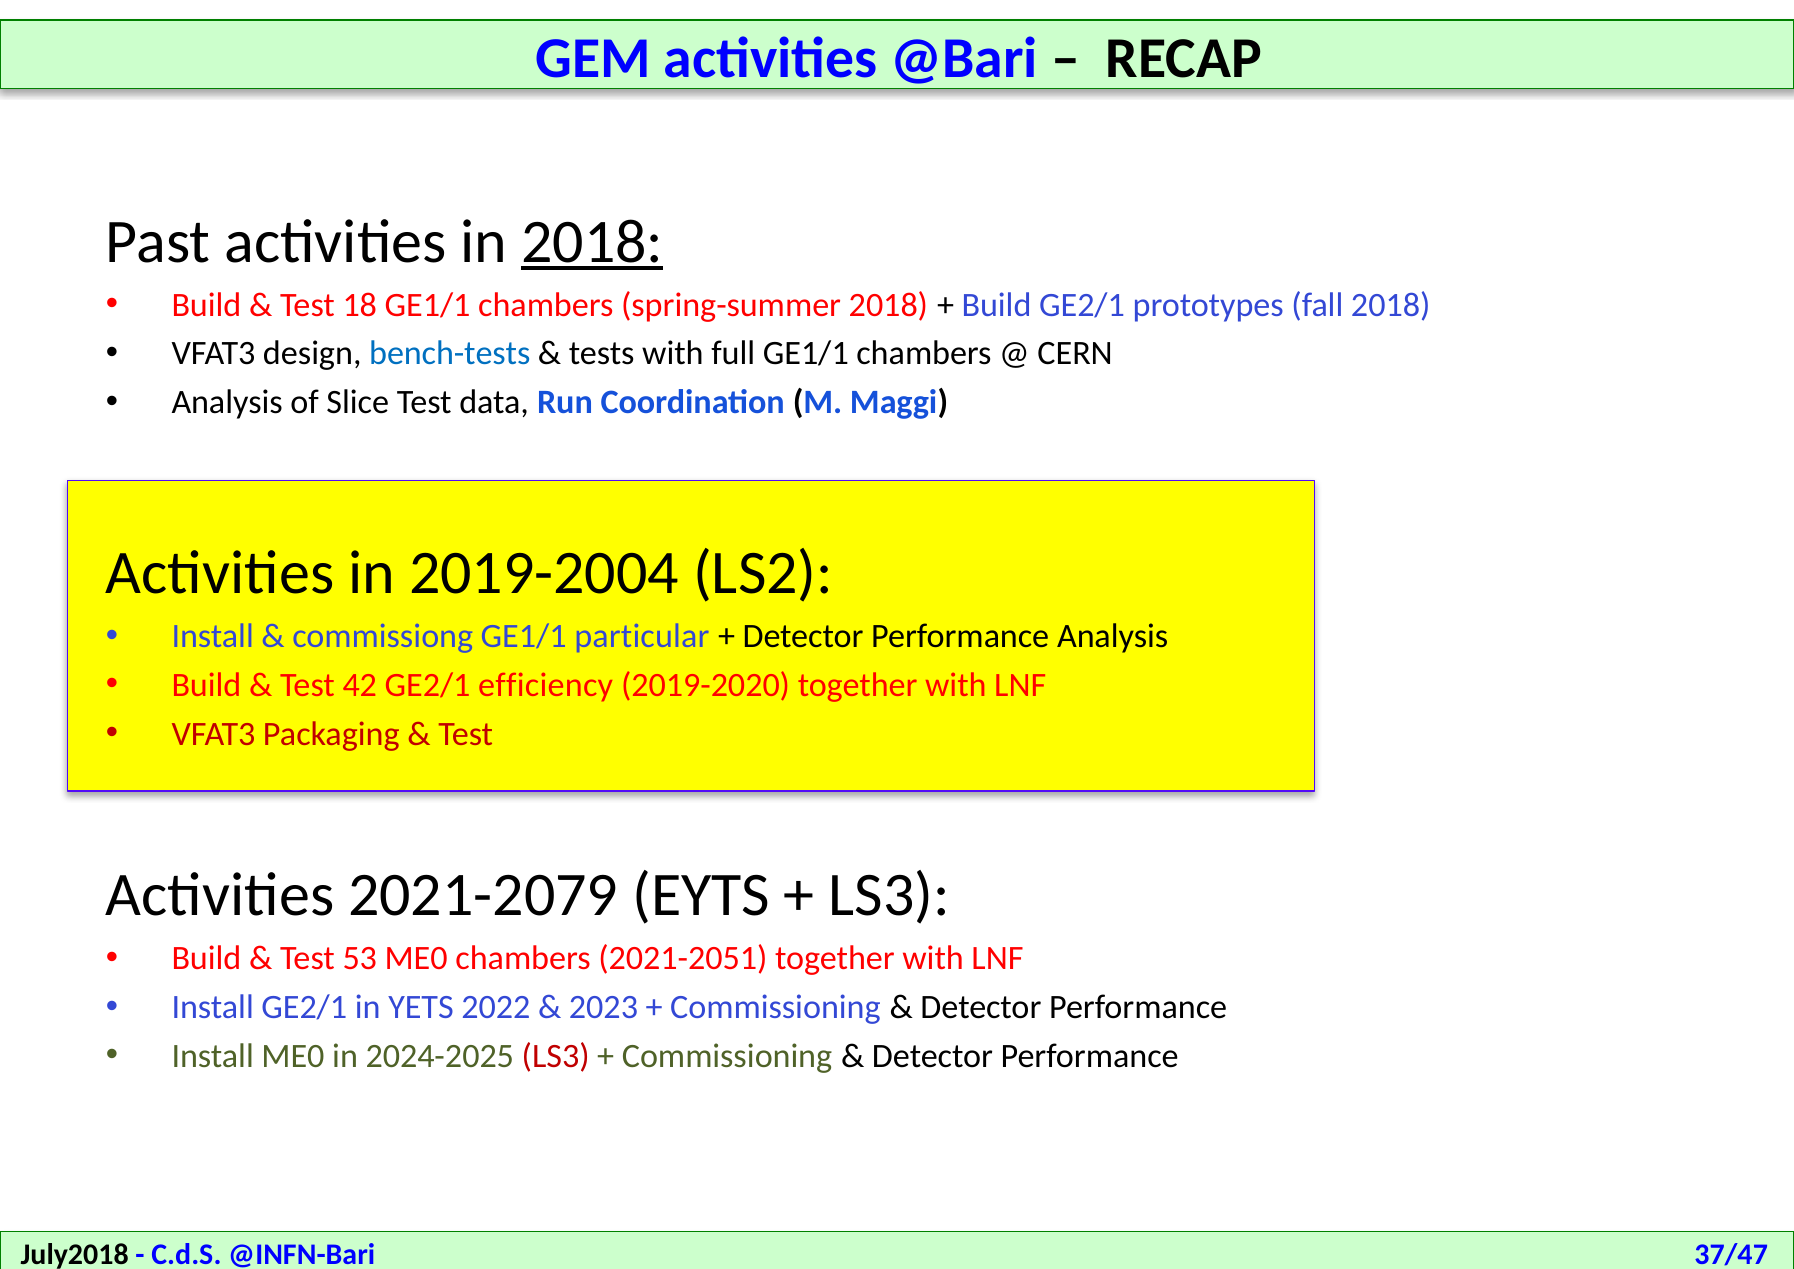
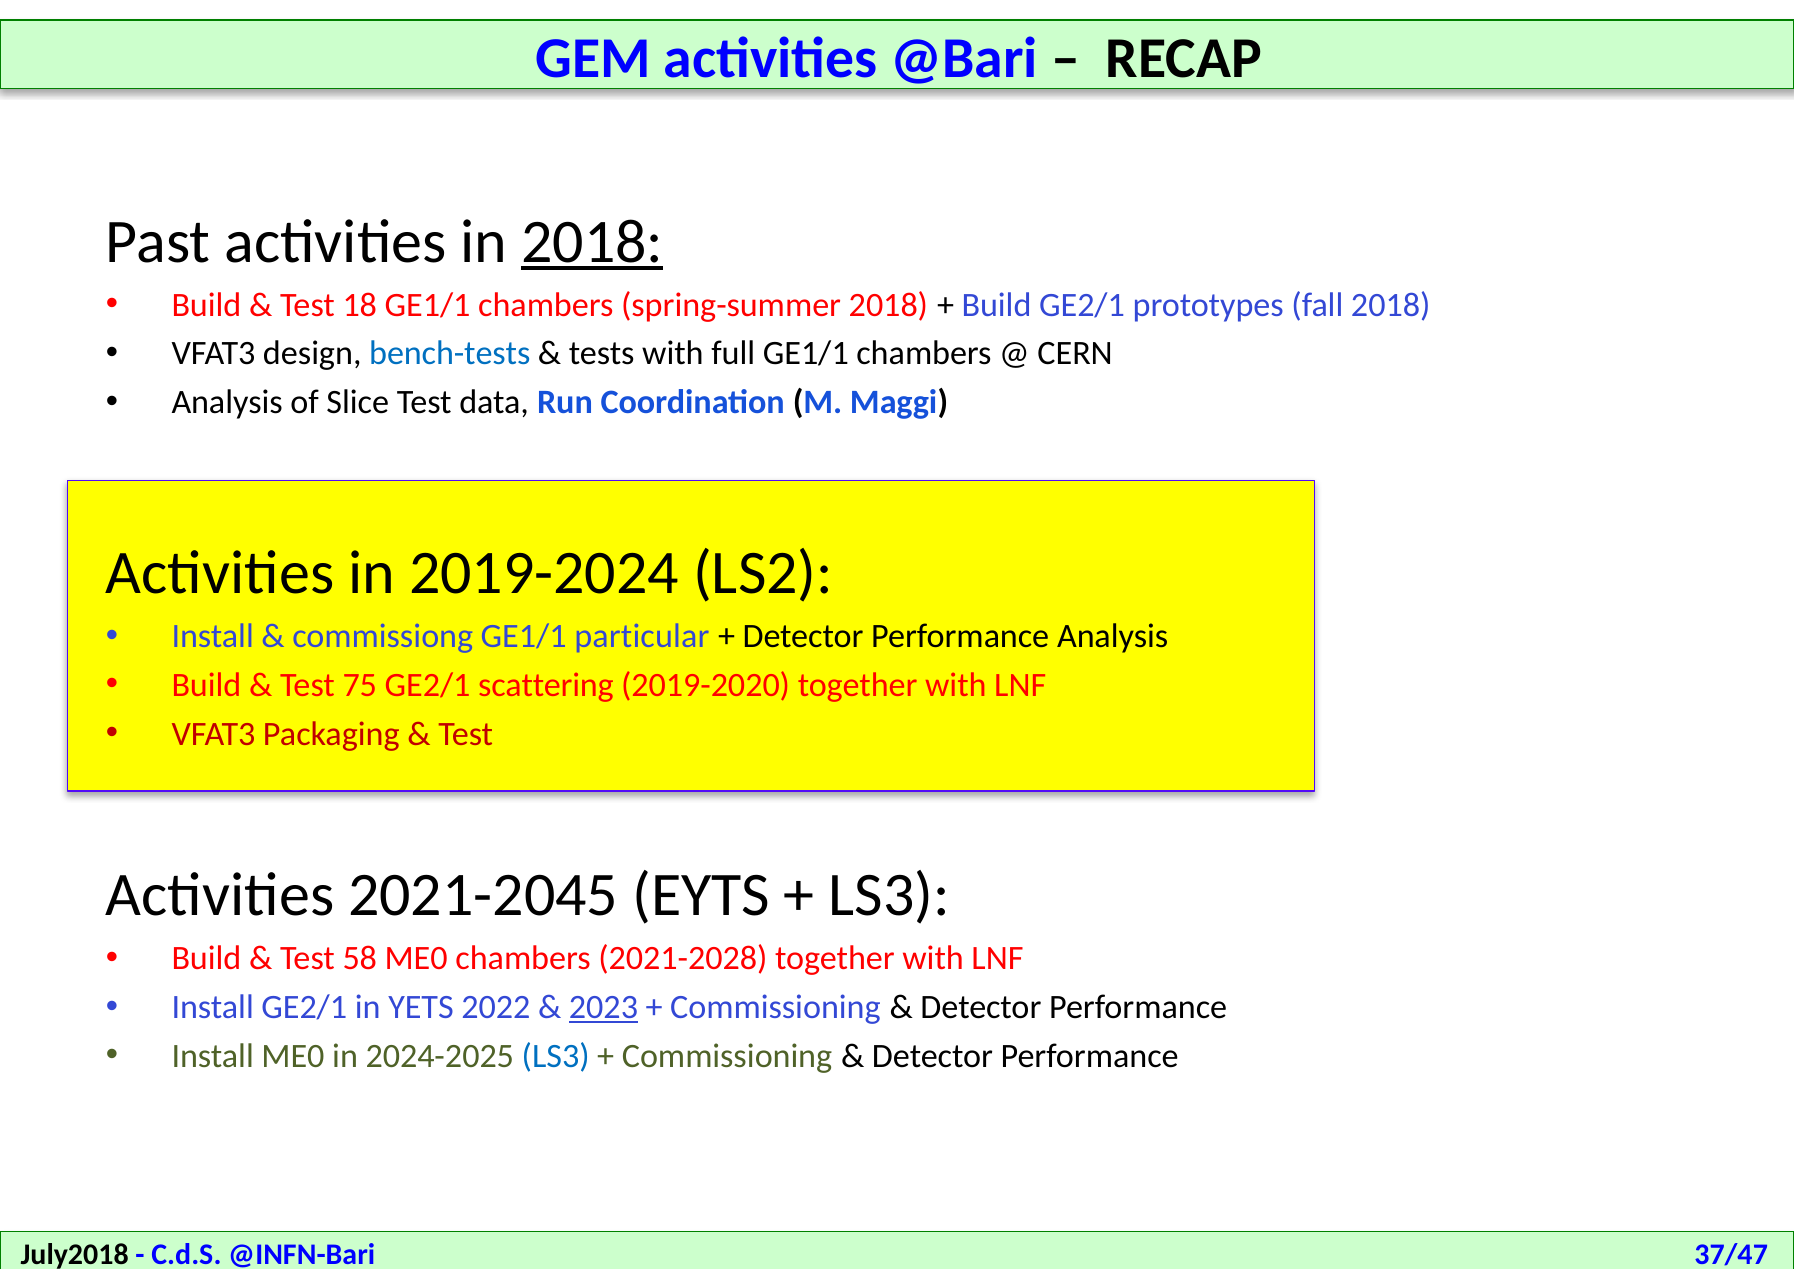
2019-2004: 2019-2004 -> 2019-2024 (544, 573)
42: 42 -> 75 (360, 685)
efficiency: efficiency -> scattering (546, 685)
2021-2079: 2021-2079 -> 2021-2045 (483, 896)
53: 53 -> 58 (360, 959)
2021-2051: 2021-2051 -> 2021-2028 (683, 959)
2023 underline: none -> present (603, 1008)
LS3 colour: red -> blue (556, 1056)
